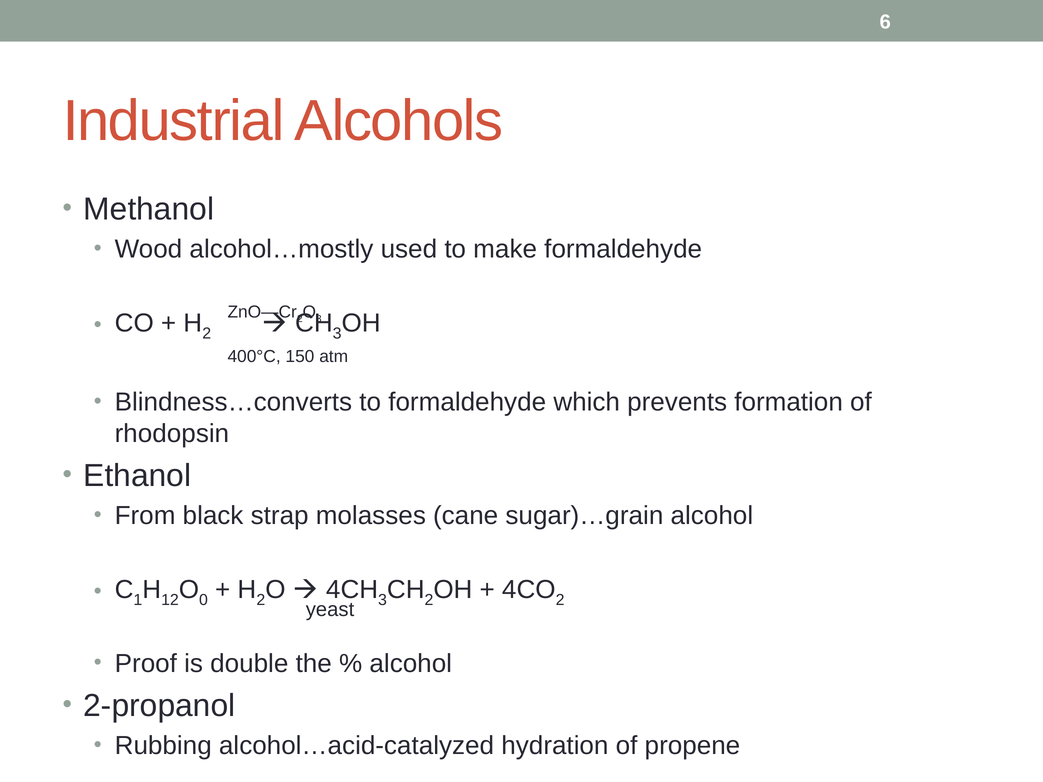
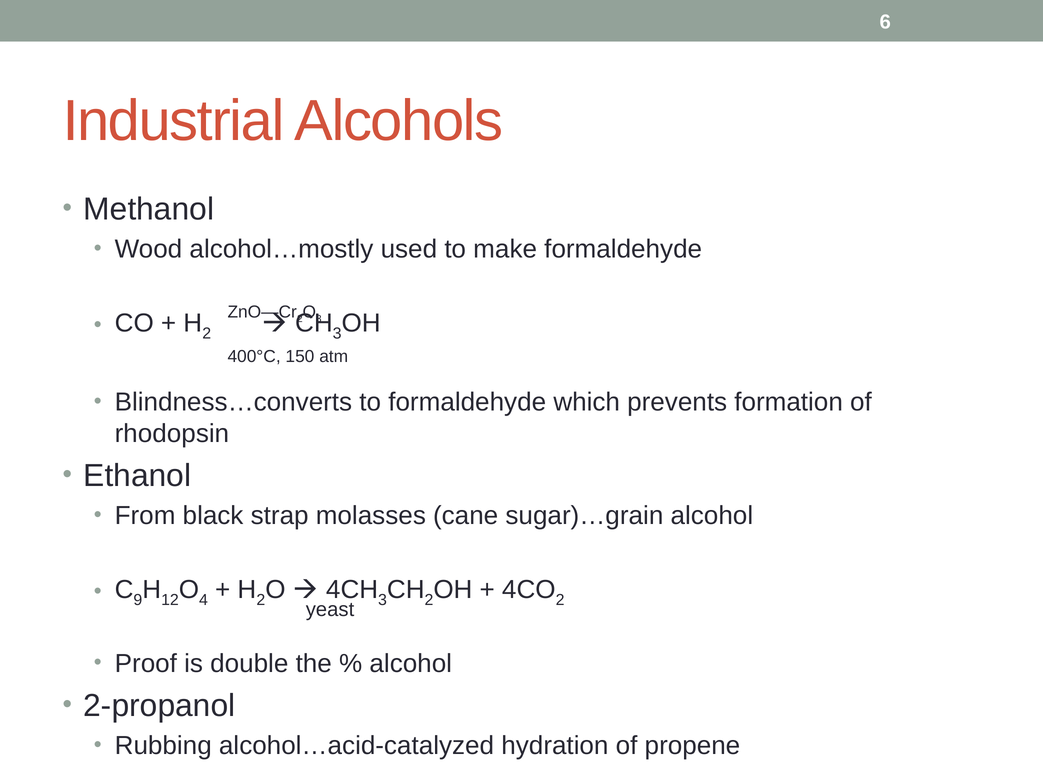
1: 1 -> 9 (138, 600)
0: 0 -> 4 (203, 600)
